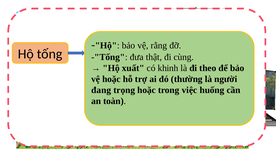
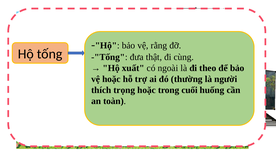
khinh: khinh -> ngoài (168, 68)
đang: đang -> thích (101, 90)
việc: việc -> cuối (190, 90)
